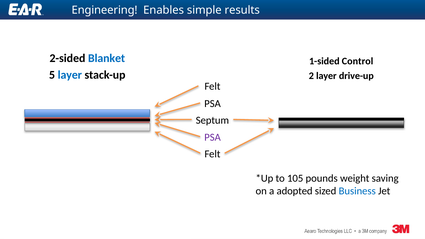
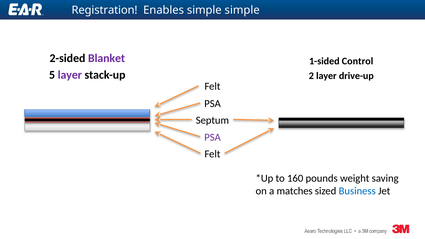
Engineering: Engineering -> Registration (105, 10)
simple results: results -> simple (242, 10)
Blanket colour: blue -> purple (107, 58)
layer colour: blue -> purple (70, 75)
105: 105 -> 160 (295, 178)
adopted: adopted -> matches (295, 191)
